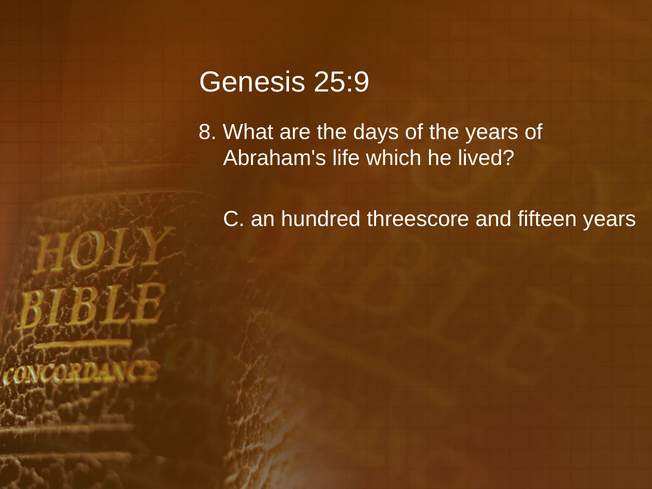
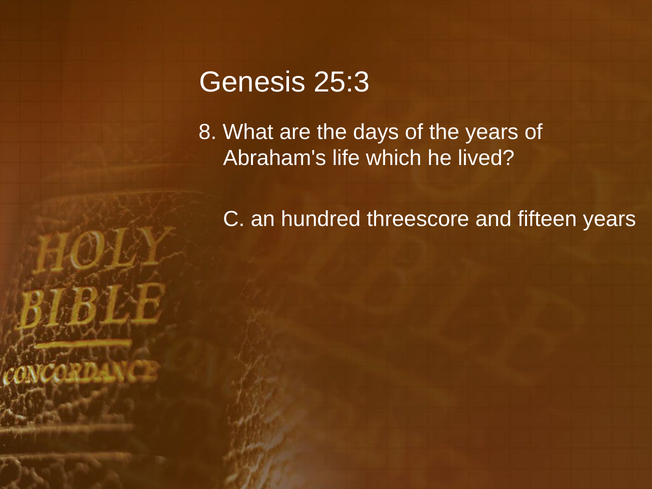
25:9: 25:9 -> 25:3 (342, 82)
